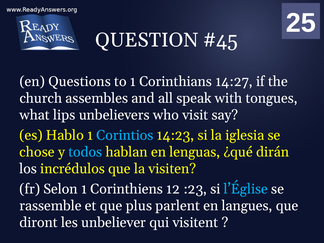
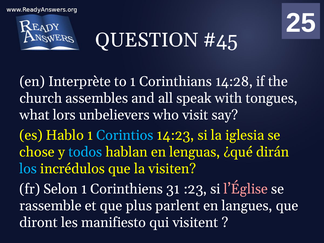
Questions: Questions -> Interprète (80, 82)
14:27: 14:27 -> 14:28 (234, 82)
lips: lips -> lors (64, 115)
los colour: white -> light blue (28, 169)
Corinthiens 12: 12 -> 31 (173, 189)
l’Église colour: light blue -> pink (246, 189)
unbeliever: unbeliever -> manifiesto (114, 223)
